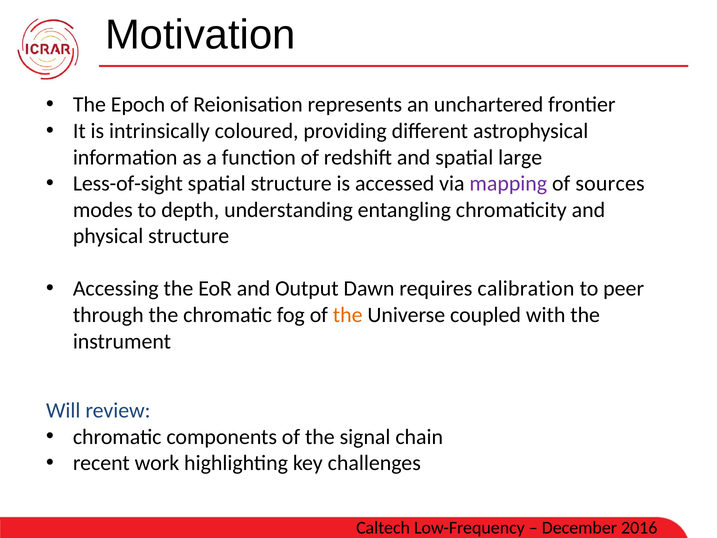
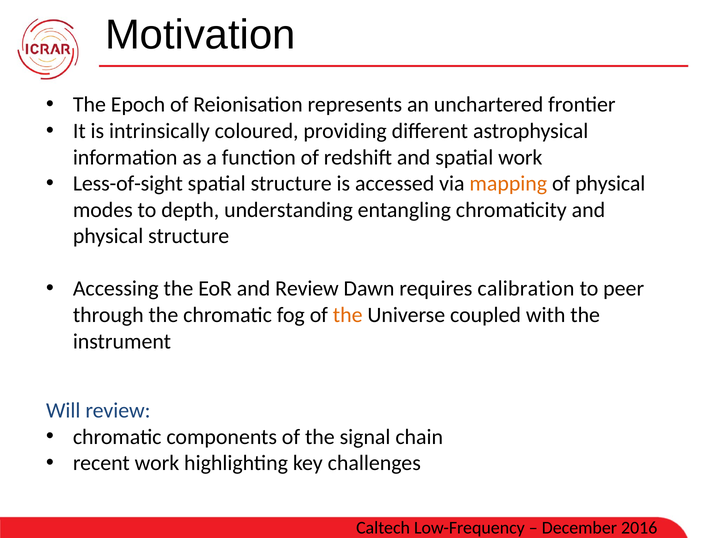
spatial large: large -> work (520, 157)
mapping colour: purple -> orange (508, 184)
of sources: sources -> physical (610, 184)
and Output: Output -> Review (307, 289)
